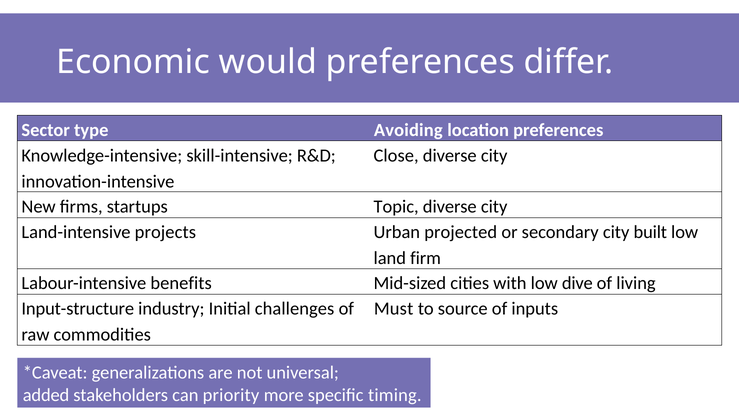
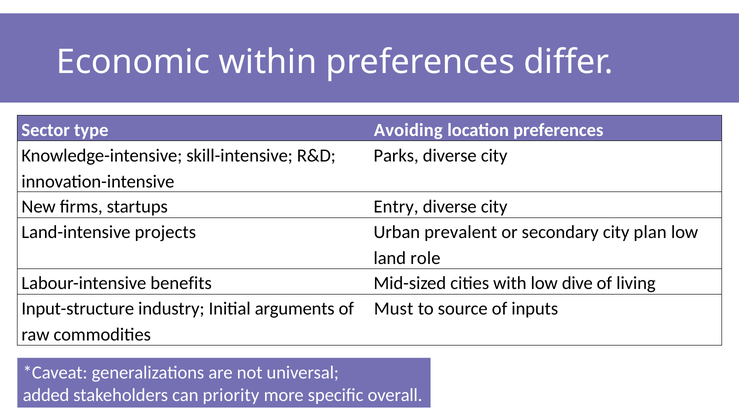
would: would -> within (268, 62)
Close: Close -> Parks (396, 156)
Topic: Topic -> Entry (396, 207)
projected: projected -> prevalent (461, 232)
built: built -> plan (650, 232)
firm: firm -> role (425, 258)
challenges: challenges -> arguments (295, 309)
timing: timing -> overall (395, 395)
